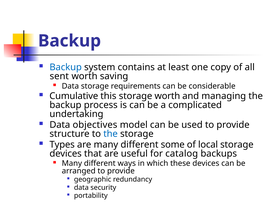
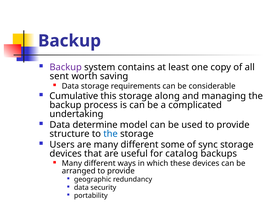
Backup colour: blue -> purple (66, 67)
storage worth: worth -> along (167, 96)
objectives: objectives -> determine (95, 125)
Types: Types -> Users (62, 145)
local: local -> sync (208, 145)
